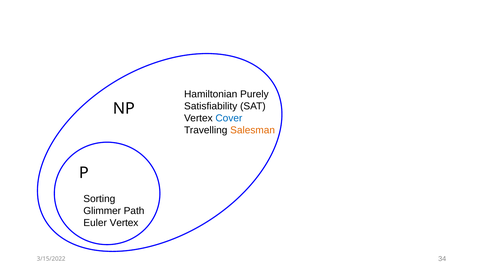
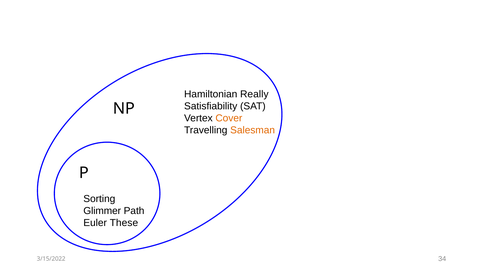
Purely: Purely -> Really (254, 94)
Cover colour: blue -> orange (229, 118)
Euler Vertex: Vertex -> These (124, 224)
